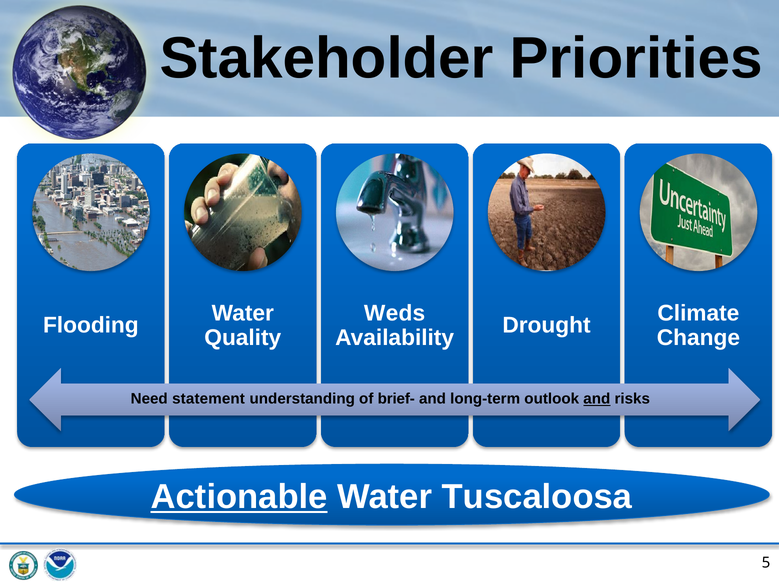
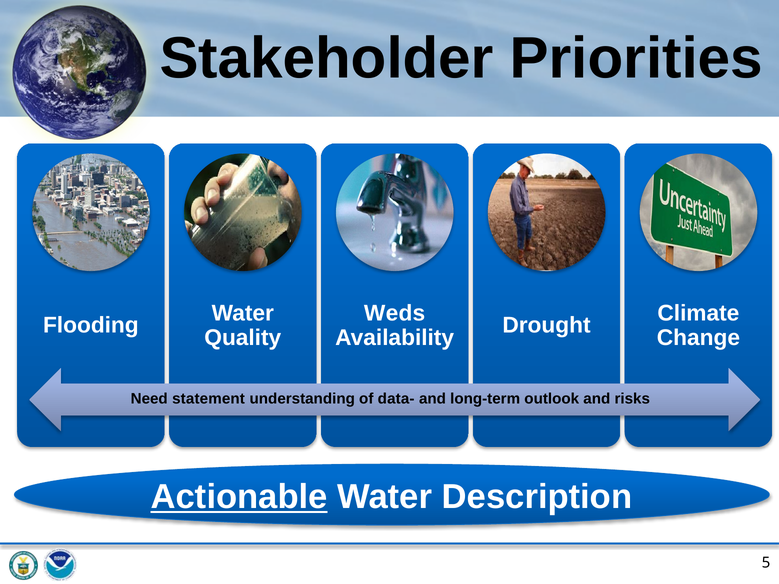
brief-: brief- -> data- (396, 399)
and underline: present -> none (597, 399)
Tuscaloosa: Tuscaloosa -> Description (537, 497)
